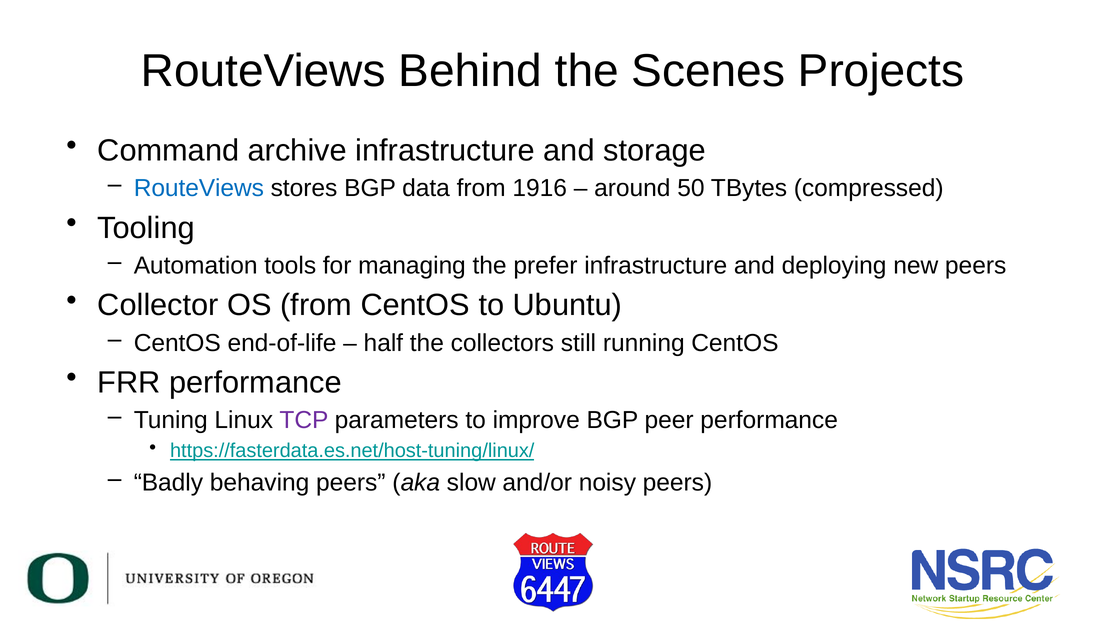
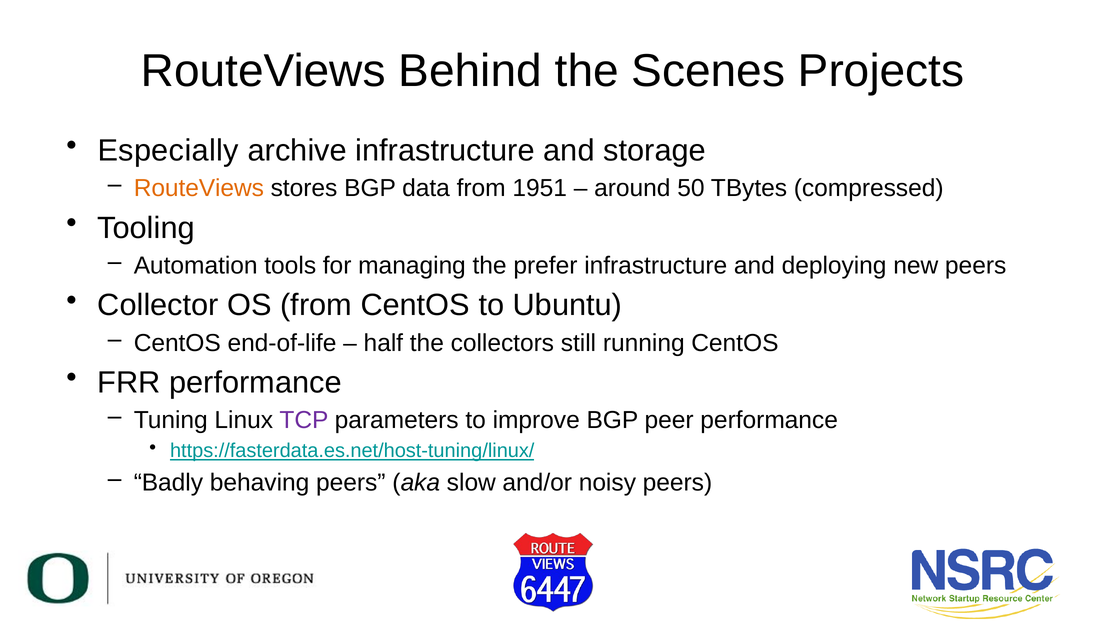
Command: Command -> Especially (168, 151)
RouteViews colour: blue -> orange (199, 188)
1916: 1916 -> 1951 (540, 188)
